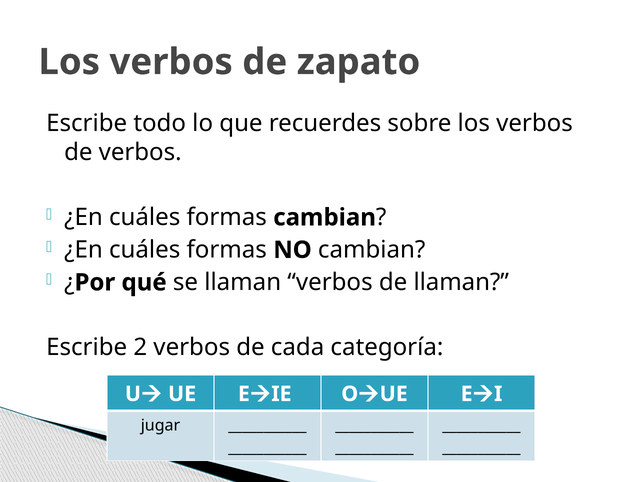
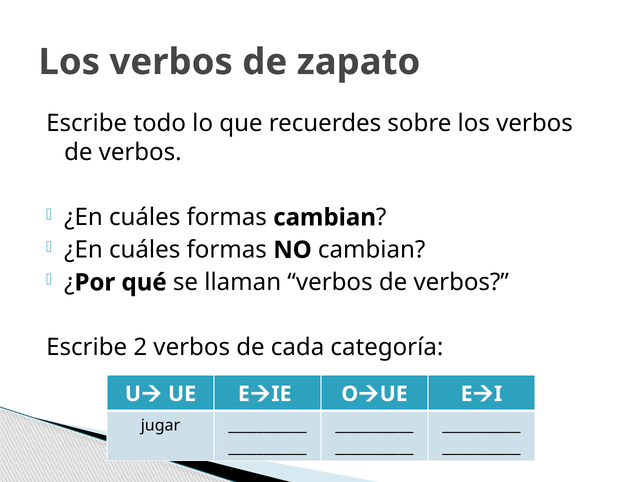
llaman verbos de llaman: llaman -> verbos (461, 282)
